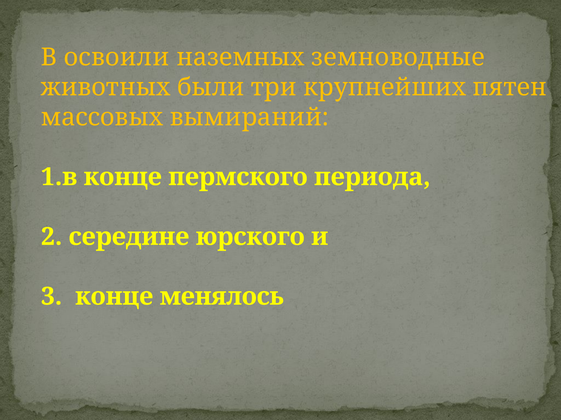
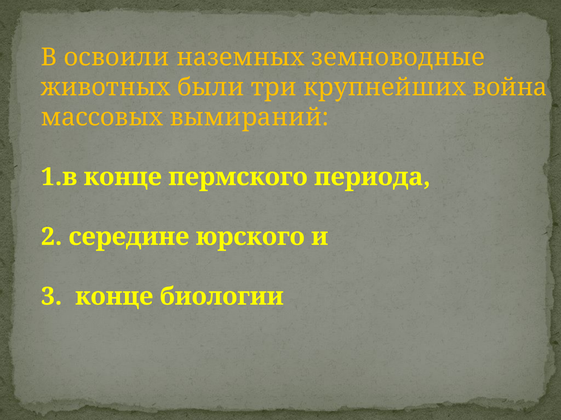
пятен: пятен -> война (510, 87)
менялось: менялось -> биологии (222, 297)
